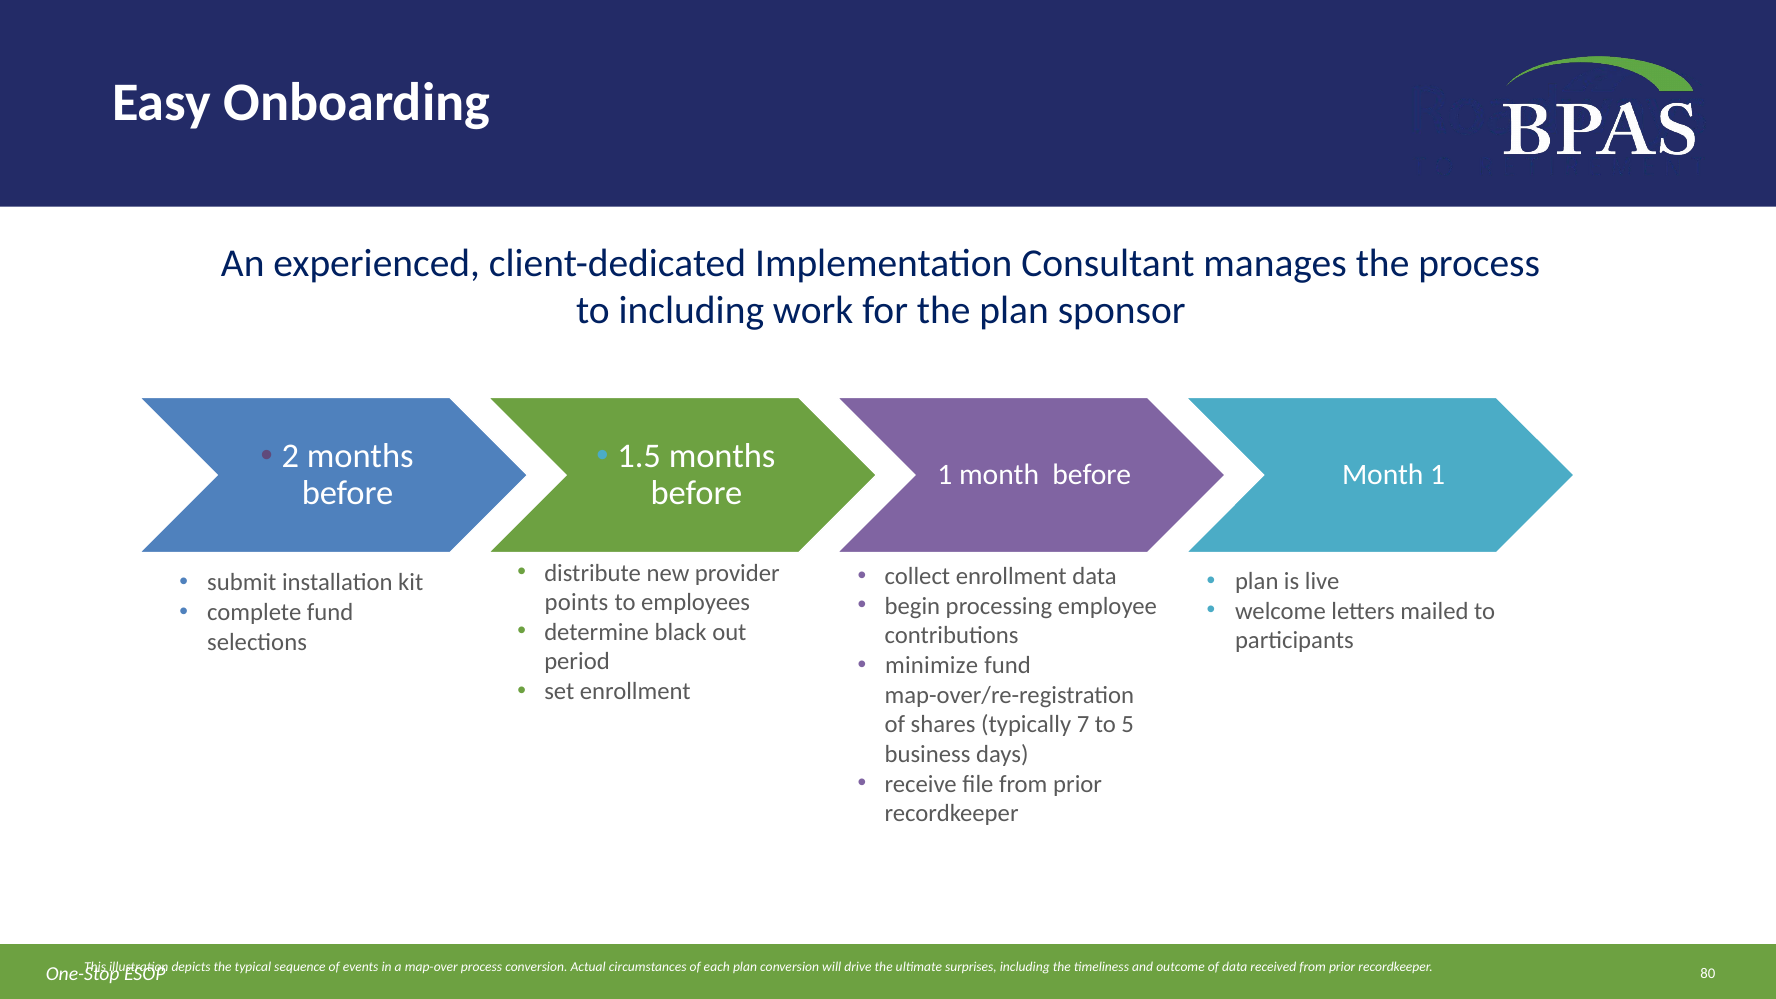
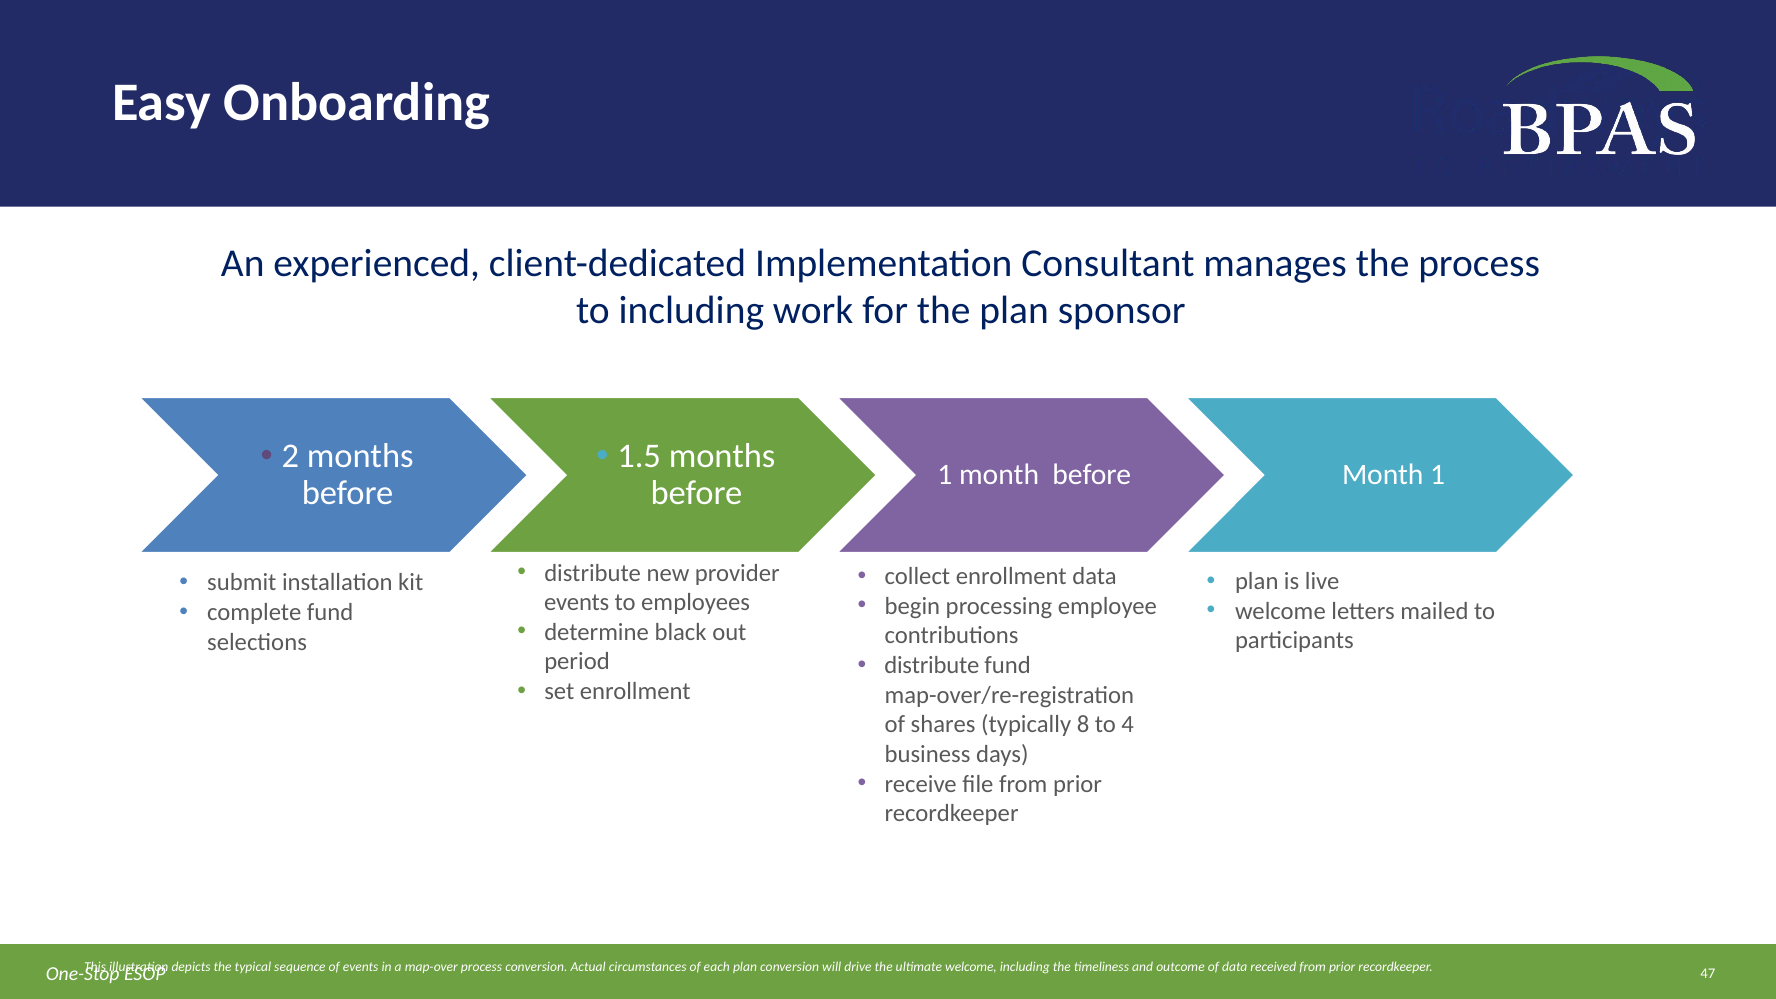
points: points -> events (577, 603)
minimize: minimize -> distribute (932, 665)
7: 7 -> 8 (1083, 725)
5: 5 -> 4 (1128, 725)
ultimate surprises: surprises -> welcome (971, 967)
80: 80 -> 47 (1708, 973)
